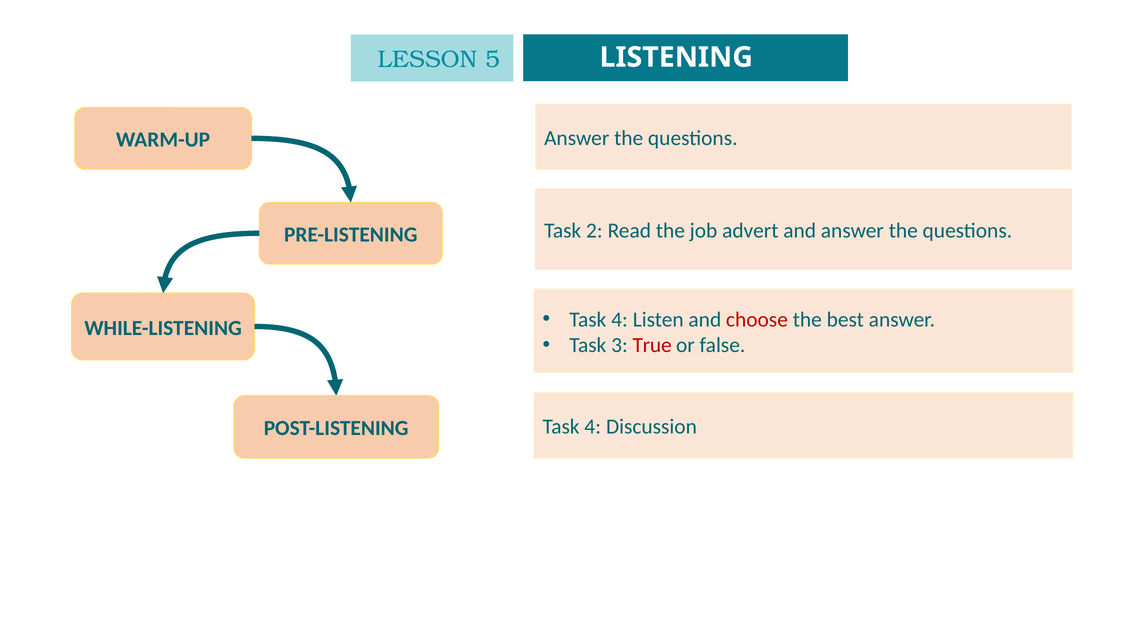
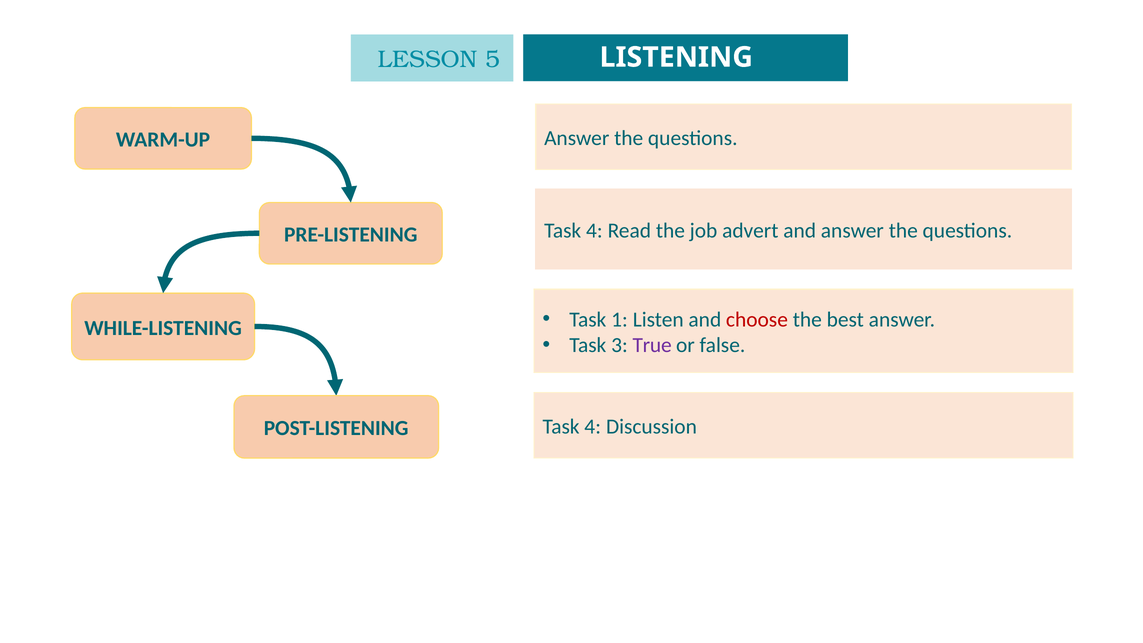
2: 2 -> 4 (594, 231)
4: 4 -> 1 (619, 319)
True colour: red -> purple (652, 345)
